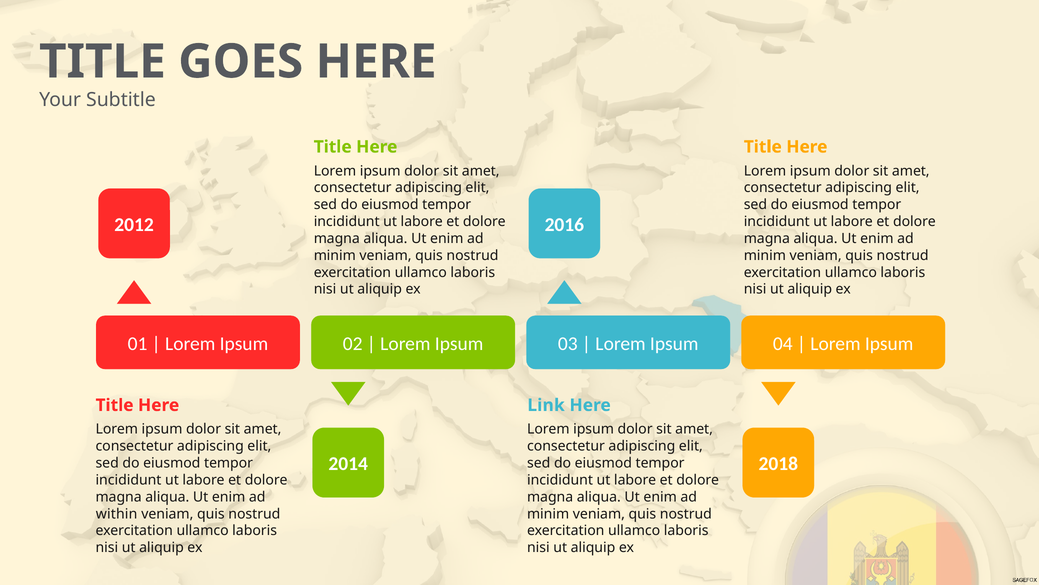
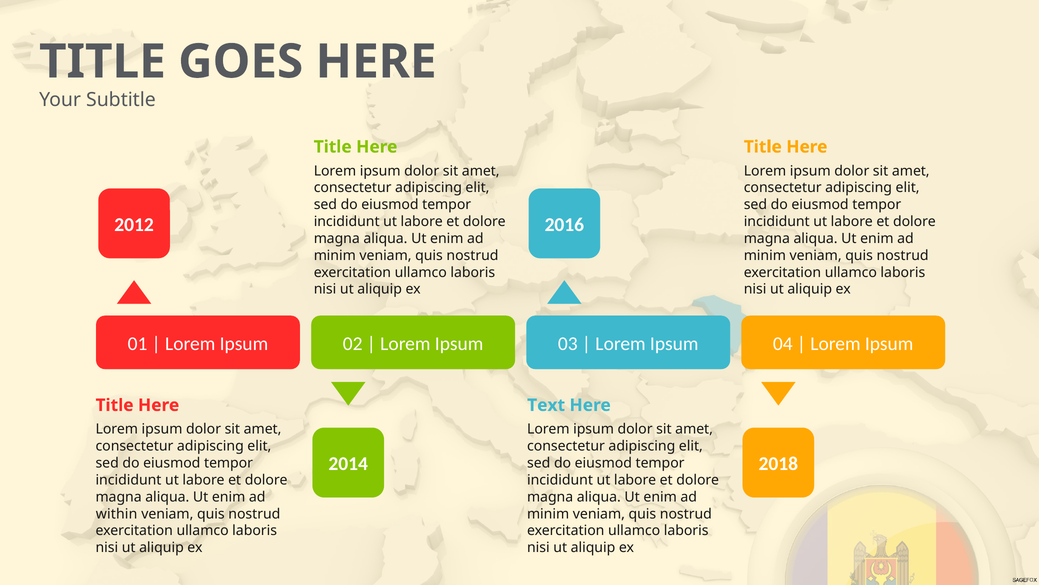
Link: Link -> Text (546, 405)
